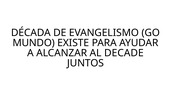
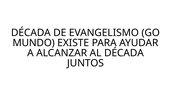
AL DECADE: DECADE -> DÉCADA (124, 53)
